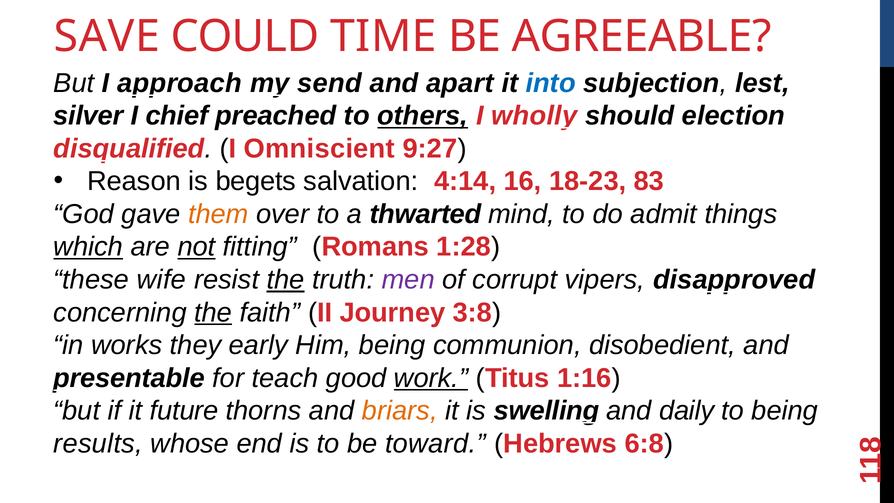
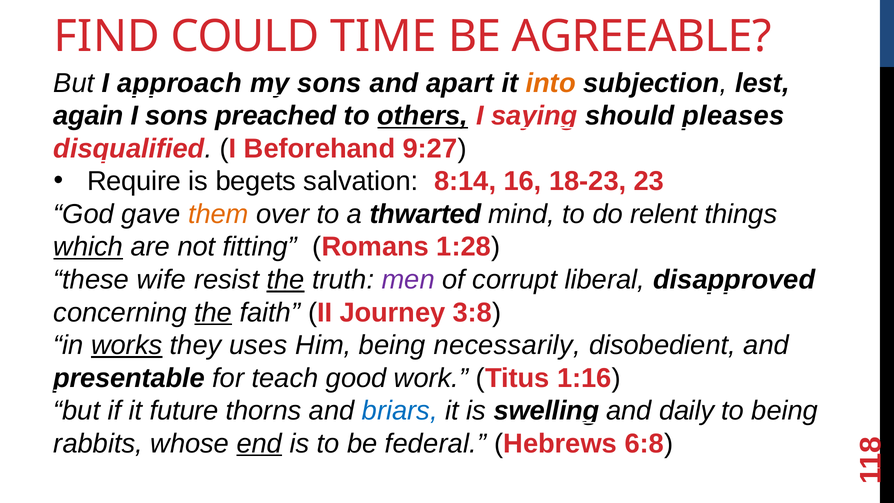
SAVE: SAVE -> FIND (107, 37)
my send: send -> sons (329, 83)
into colour: blue -> orange (551, 83)
silver: silver -> again (88, 116)
I chief: chief -> sons (177, 116)
wholly: wholly -> saying (534, 116)
election: election -> pleases (733, 116)
Omniscient: Omniscient -> Beforehand (320, 149)
Reason: Reason -> Require (134, 181)
4:14: 4:14 -> 8:14 (465, 181)
83: 83 -> 23 (649, 181)
admit: admit -> relent (664, 214)
not underline: present -> none (196, 247)
vipers: vipers -> liberal (605, 280)
works underline: none -> present (127, 345)
early: early -> uses (258, 345)
communion: communion -> necessarily (507, 345)
work underline: present -> none (431, 378)
briars colour: orange -> blue (400, 411)
results: results -> rabbits (98, 444)
end underline: none -> present (259, 444)
toward: toward -> federal (435, 444)
